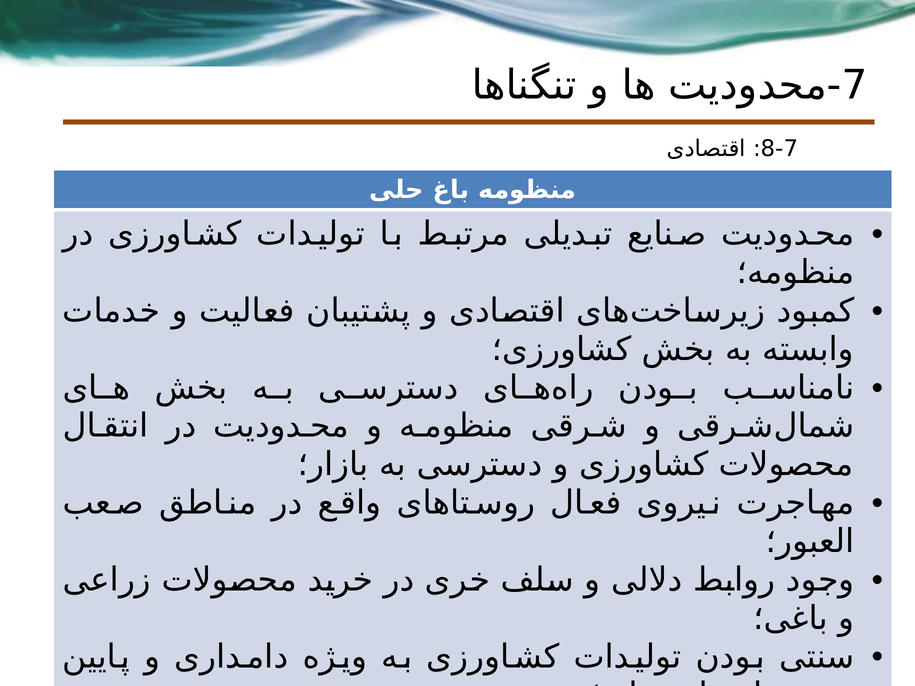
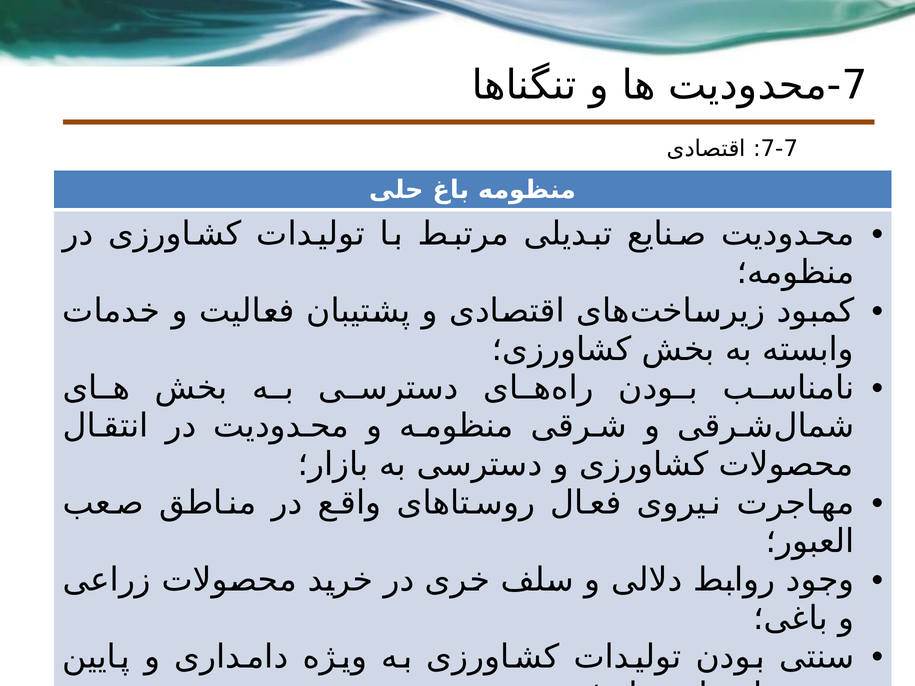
8-7: 8-7 -> 7-7 (779, 149)
